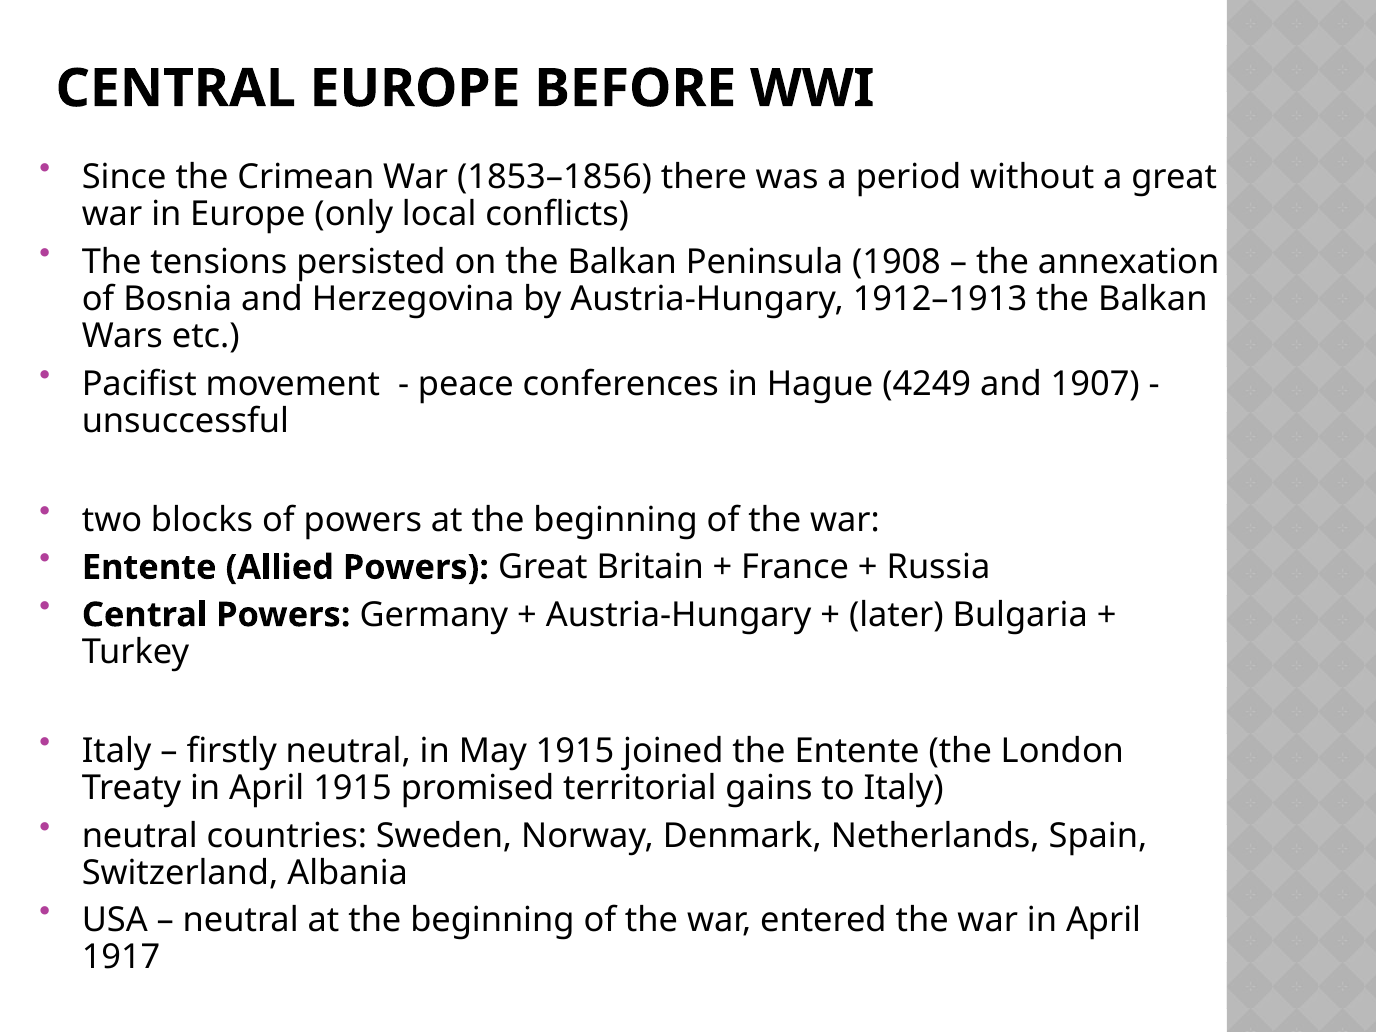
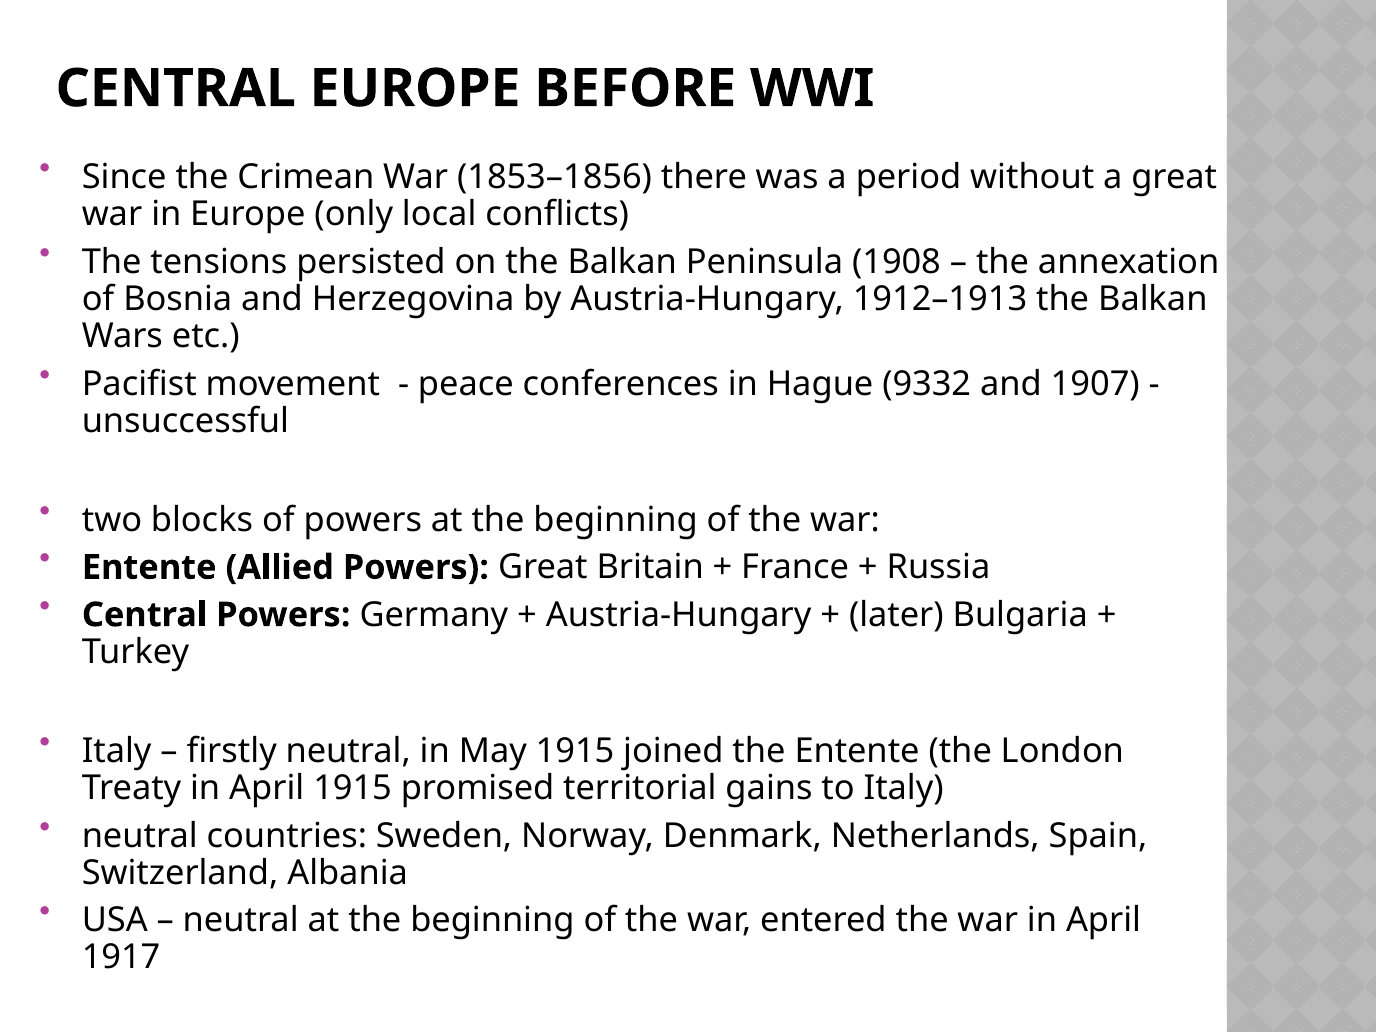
4249: 4249 -> 9332 (927, 384)
